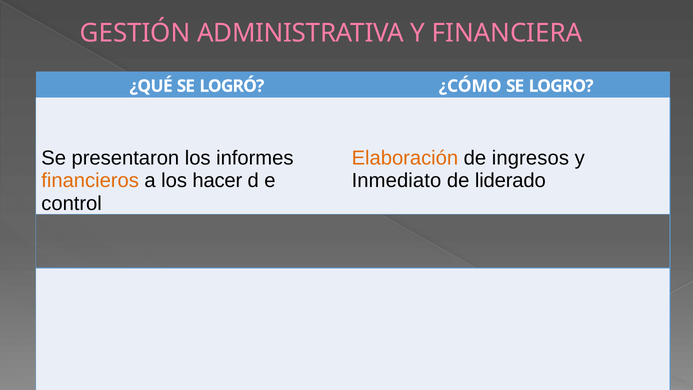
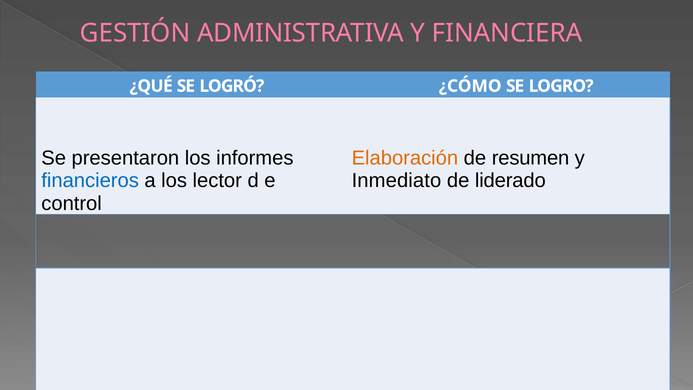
ingresos: ingresos -> resumen (531, 158)
financieros colour: orange -> blue (90, 181)
hacer: hacer -> lector (217, 181)
